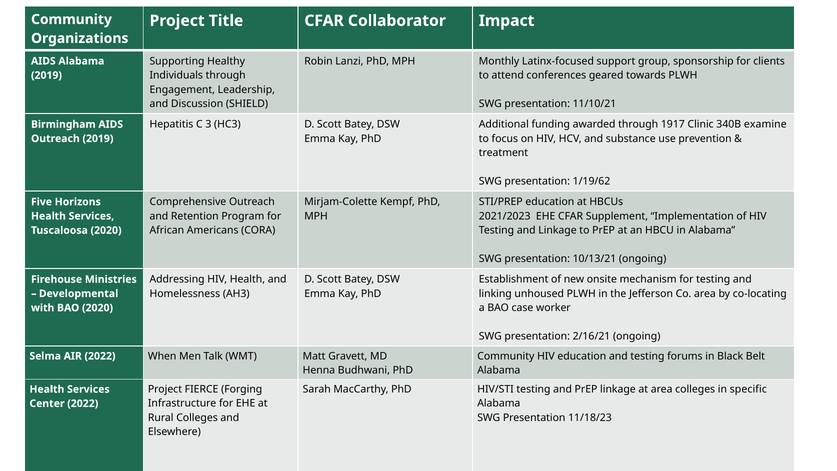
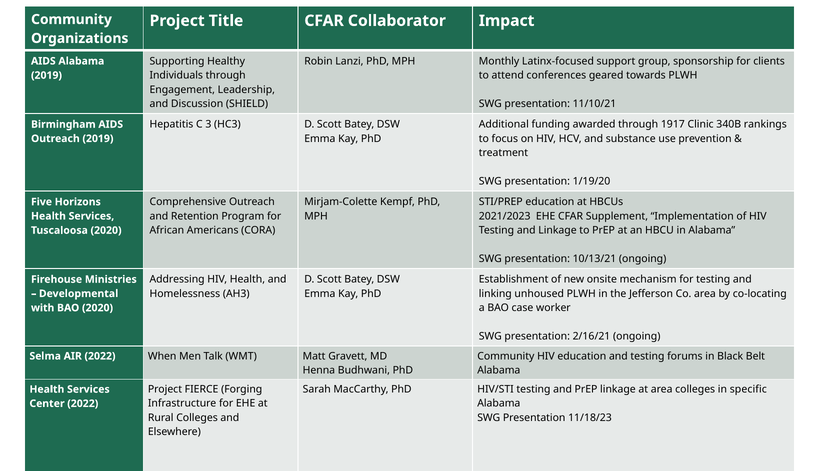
examine: examine -> rankings (765, 124)
1/19/62: 1/19/62 -> 1/19/20 (591, 181)
